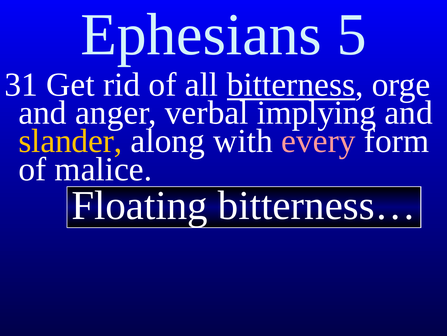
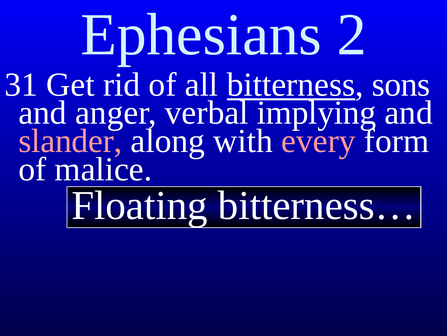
5: 5 -> 2 (352, 35)
orge: orge -> sons (401, 84)
slander colour: yellow -> pink (70, 141)
